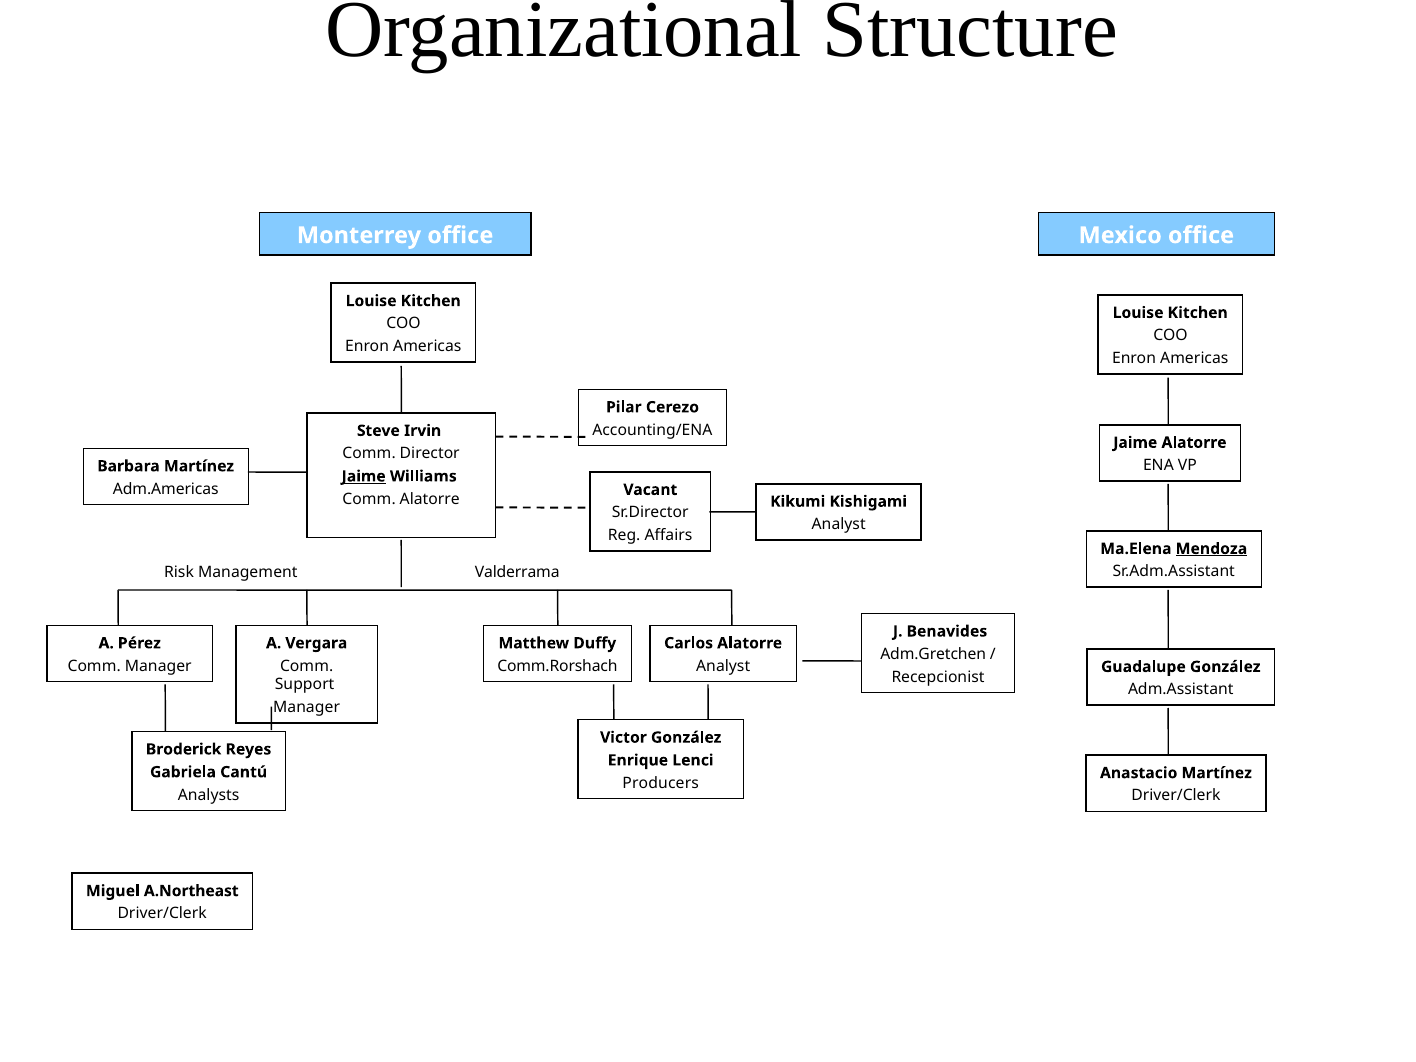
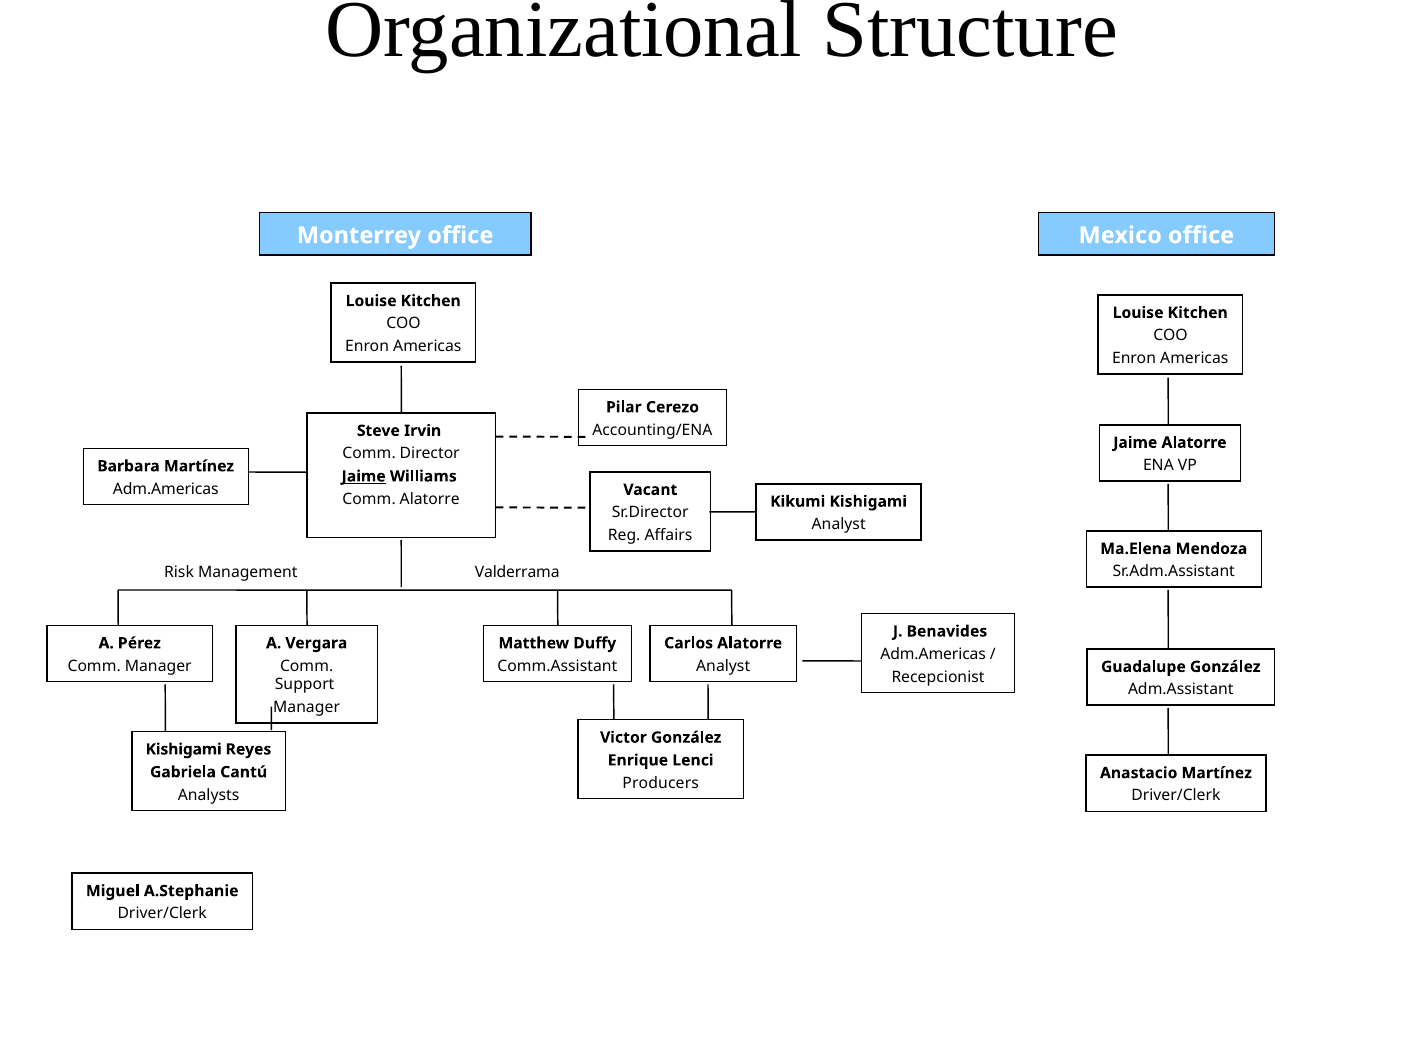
Mendoza underline: present -> none (1211, 549)
Adm.Gretchen: Adm.Gretchen -> Adm.Americas (933, 654)
Comm.Rorshach: Comm.Rorshach -> Comm.Assistant (557, 666)
Broderick: Broderick -> Kishigami (184, 749)
A.Northeast: A.Northeast -> A.Stephanie (191, 891)
